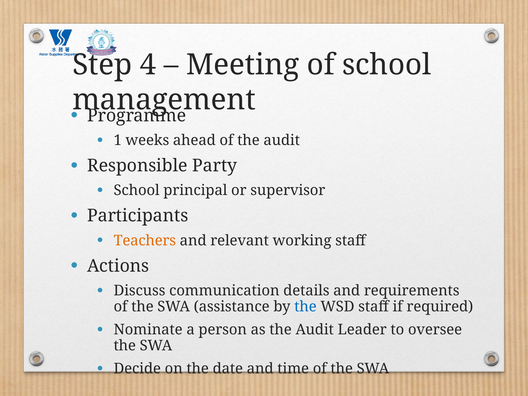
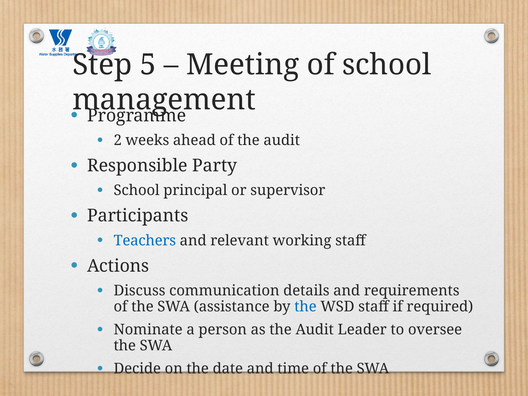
4: 4 -> 5 (148, 65)
1: 1 -> 2 (118, 140)
Teachers colour: orange -> blue (145, 241)
